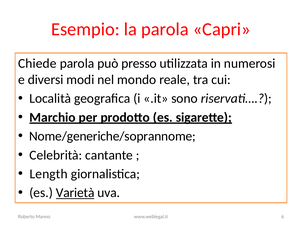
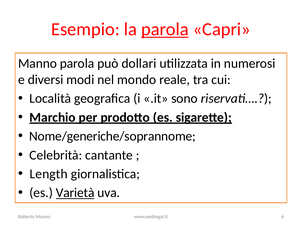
parola underline: none -> present (165, 29)
Chiede: Chiede -> Manno (37, 63)
presso: presso -> dollari (139, 63)
